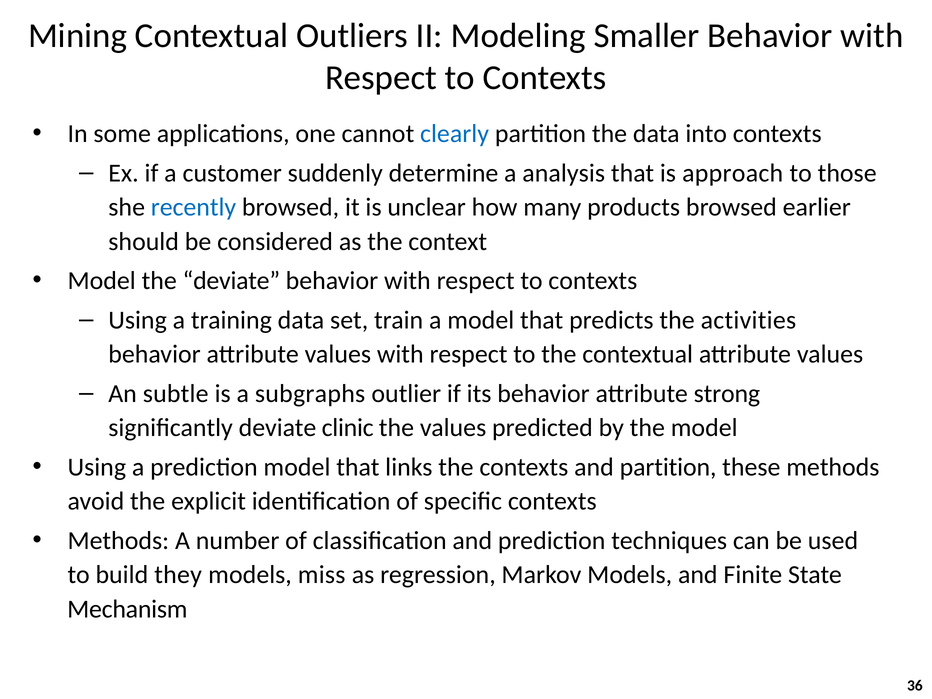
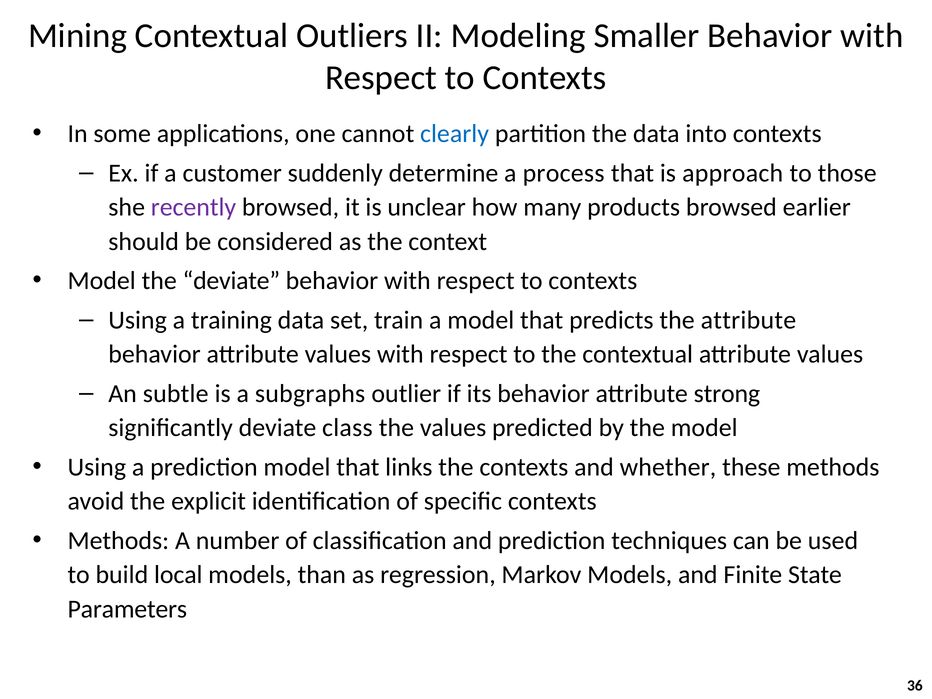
analysis: analysis -> process (564, 173)
recently colour: blue -> purple (193, 207)
the activities: activities -> attribute (748, 320)
clinic: clinic -> class (347, 428)
and partition: partition -> whether (668, 467)
they: they -> local (178, 575)
miss: miss -> than (322, 575)
Mechanism: Mechanism -> Parameters (127, 609)
